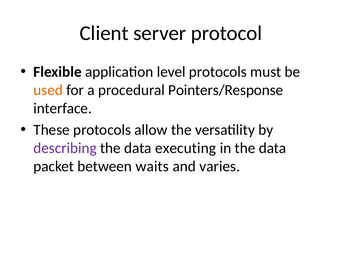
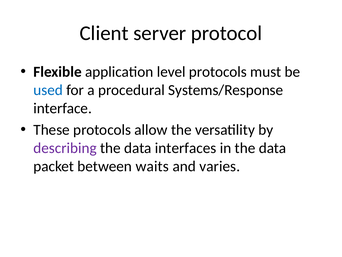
used colour: orange -> blue (48, 90)
Pointers/Response: Pointers/Response -> Systems/Response (226, 90)
executing: executing -> interfaces (186, 148)
